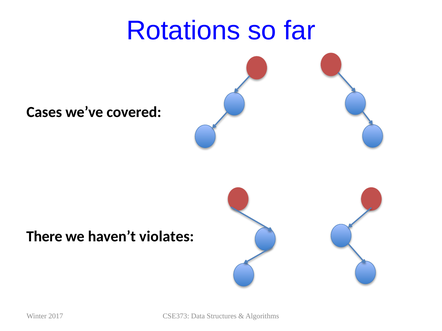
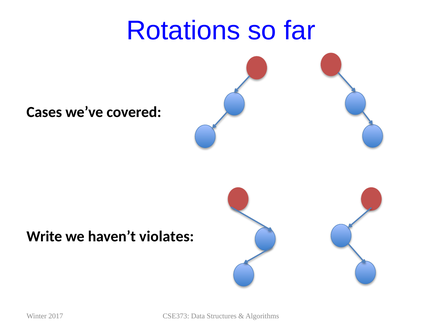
There: There -> Write (44, 237)
